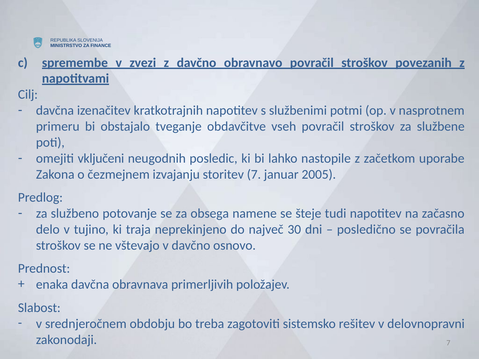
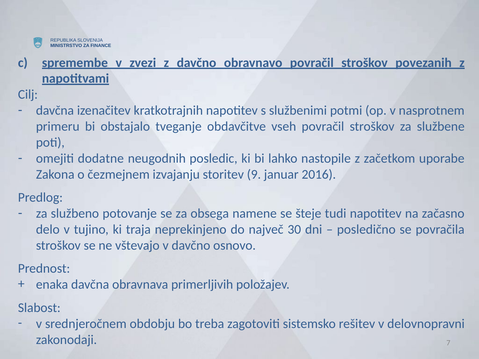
vključeni: vključeni -> dodatne (101, 159)
storitev 7: 7 -> 9 (254, 174)
2005: 2005 -> 2016 (319, 174)
